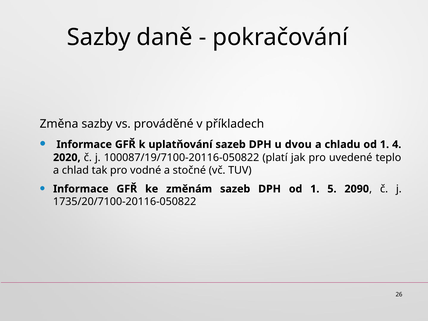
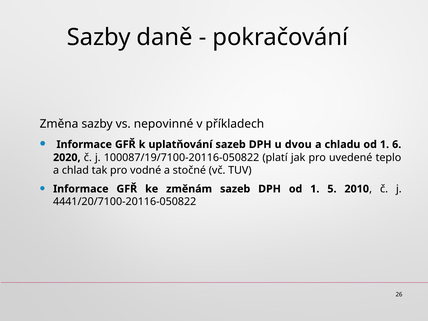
prováděné: prováděné -> nepovinné (164, 124)
4: 4 -> 6 (397, 144)
2090: 2090 -> 2010 (357, 189)
1735/20/7100-20116-050822: 1735/20/7100-20116-050822 -> 4441/20/7100-20116-050822 (125, 202)
